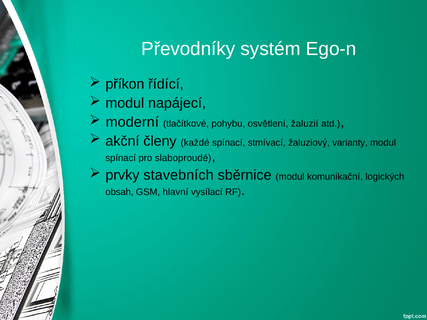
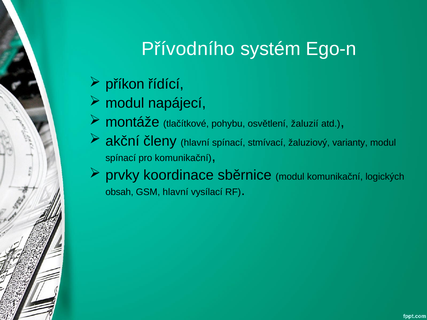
Převodníky: Převodníky -> Přívodního (188, 49)
moderní: moderní -> montáže (132, 122)
členy každé: každé -> hlavní (195, 143)
pro slaboproudé: slaboproudé -> komunikační (183, 158)
stavebních: stavebních -> koordinace (179, 175)
